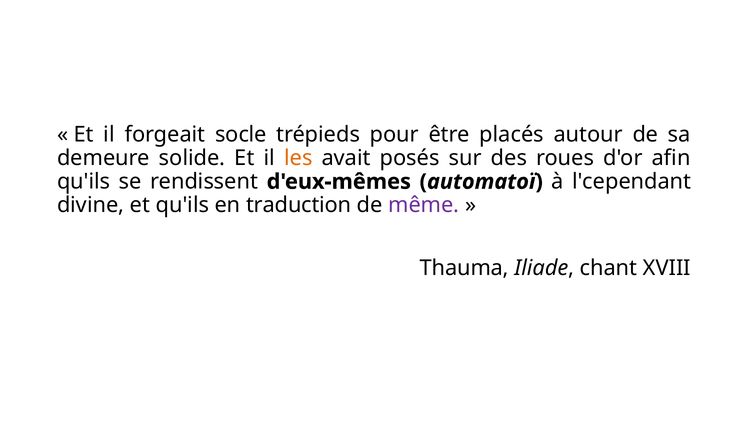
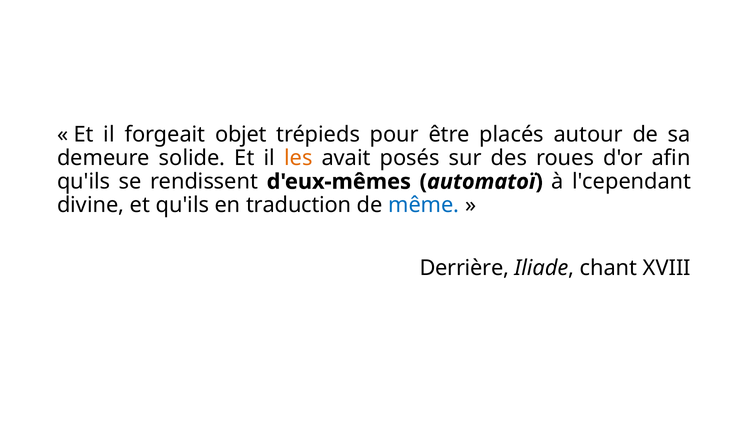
socle: socle -> objet (241, 135)
même colour: purple -> blue (424, 205)
Thauma: Thauma -> Derrière (464, 268)
